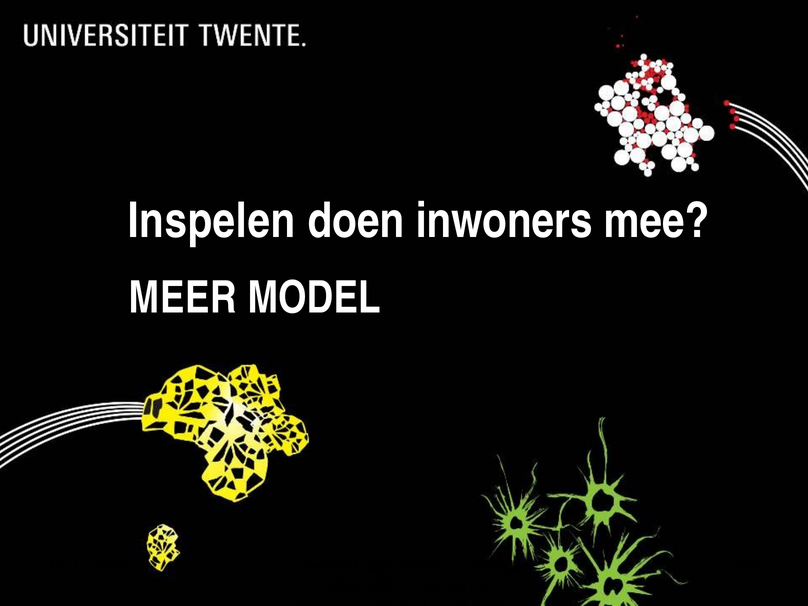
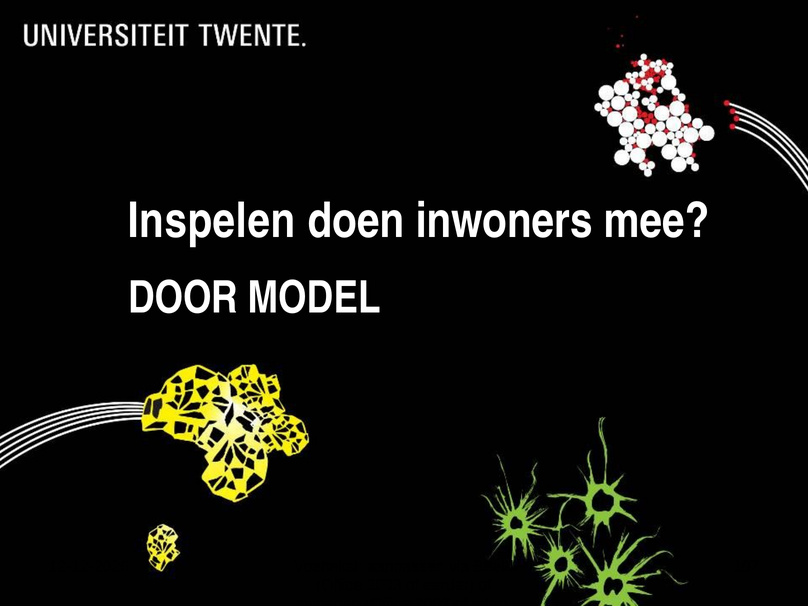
MEER: MEER -> DOOR (183, 298)
